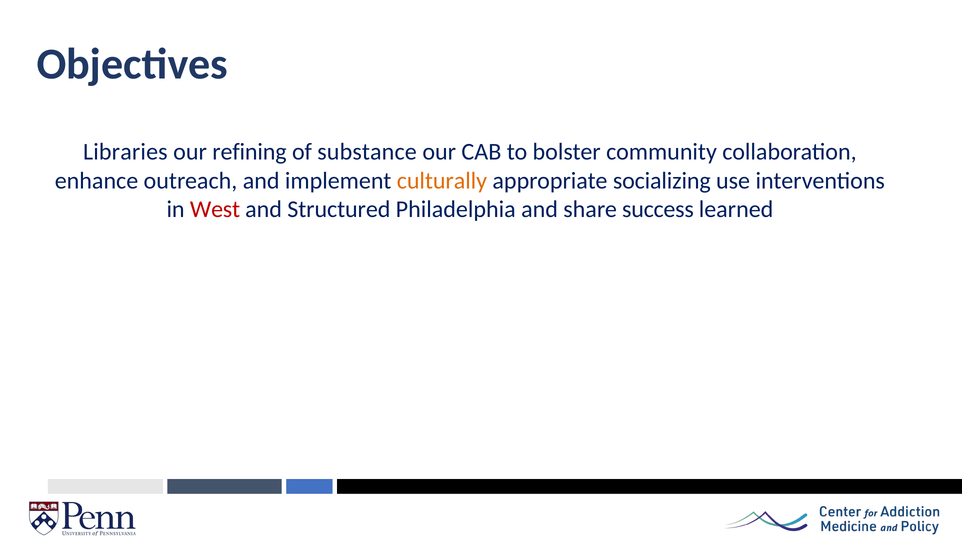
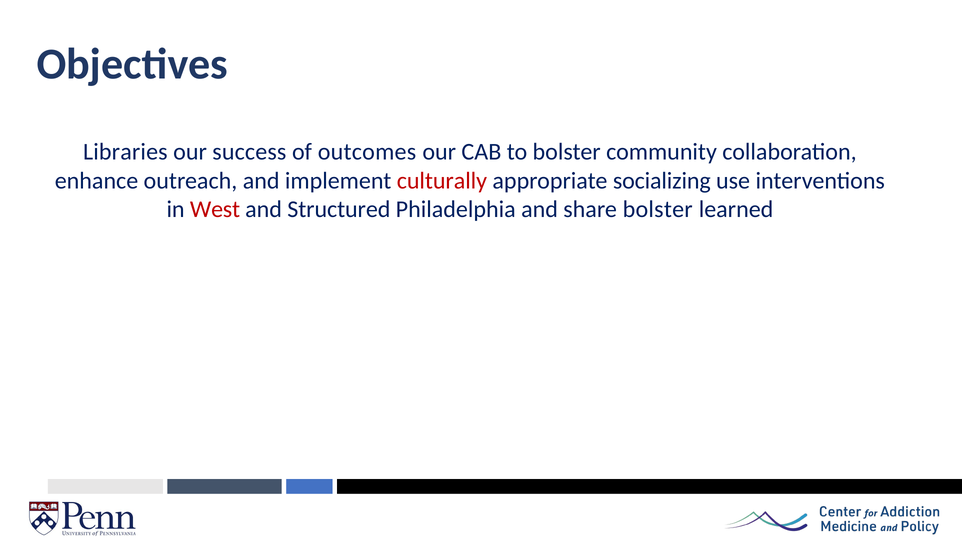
refining: refining -> success (249, 152)
substance: substance -> outcomes (367, 152)
culturally colour: orange -> red (442, 181)
share success: success -> bolster (658, 209)
